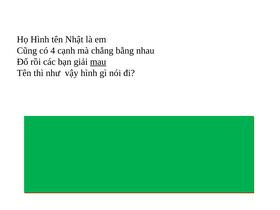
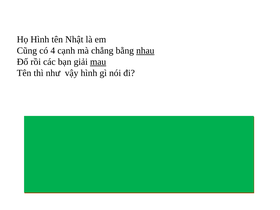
nhau underline: none -> present (145, 51)
